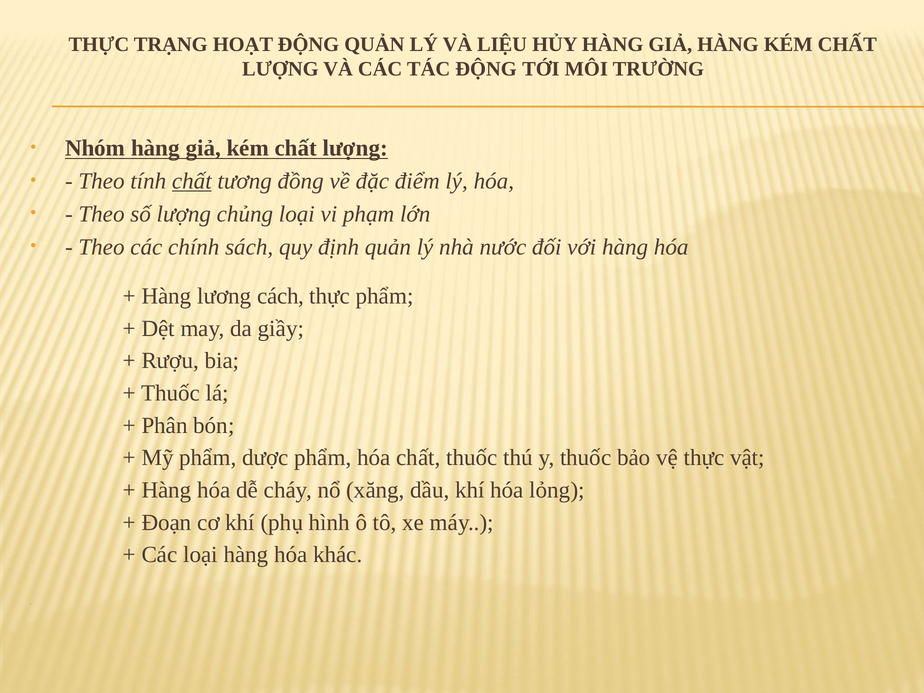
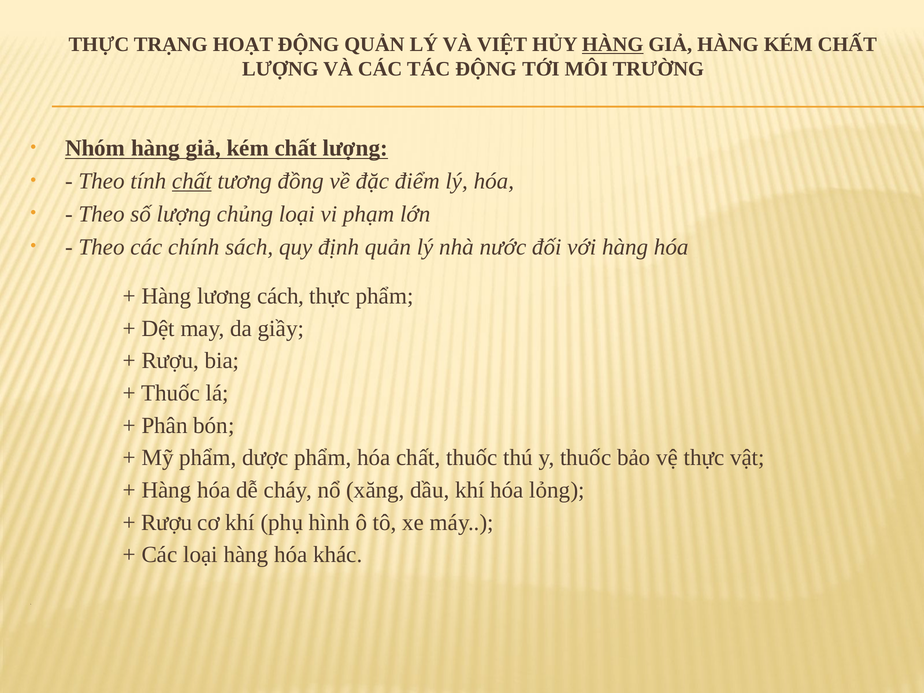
LIỆU: LIỆU -> VIỆT (502, 45)
HÀNG underline: none -> present (613, 45)
Đoạn: Đoạn -> Rượu (167, 523)
